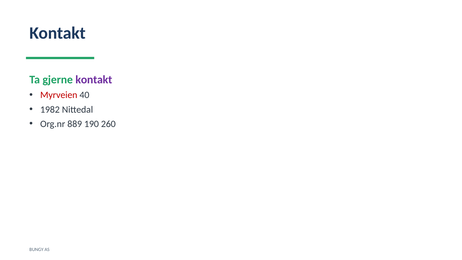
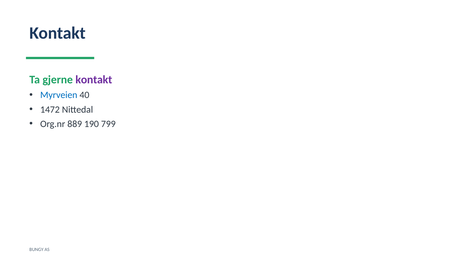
Myrveien colour: red -> blue (59, 95)
1982: 1982 -> 1472 (50, 109)
260: 260 -> 799 (108, 124)
